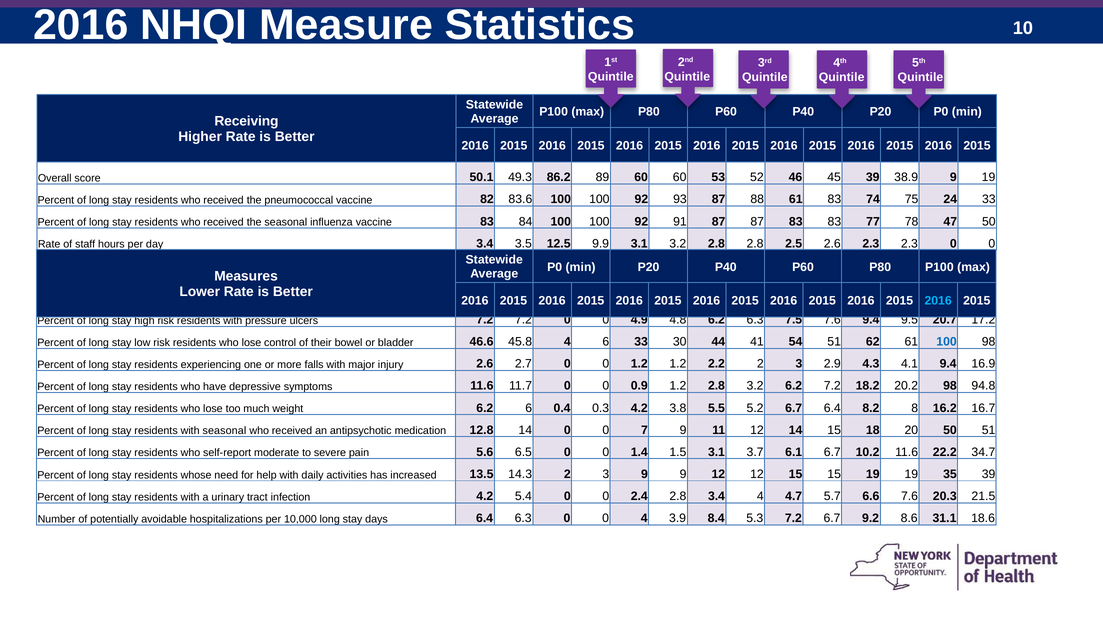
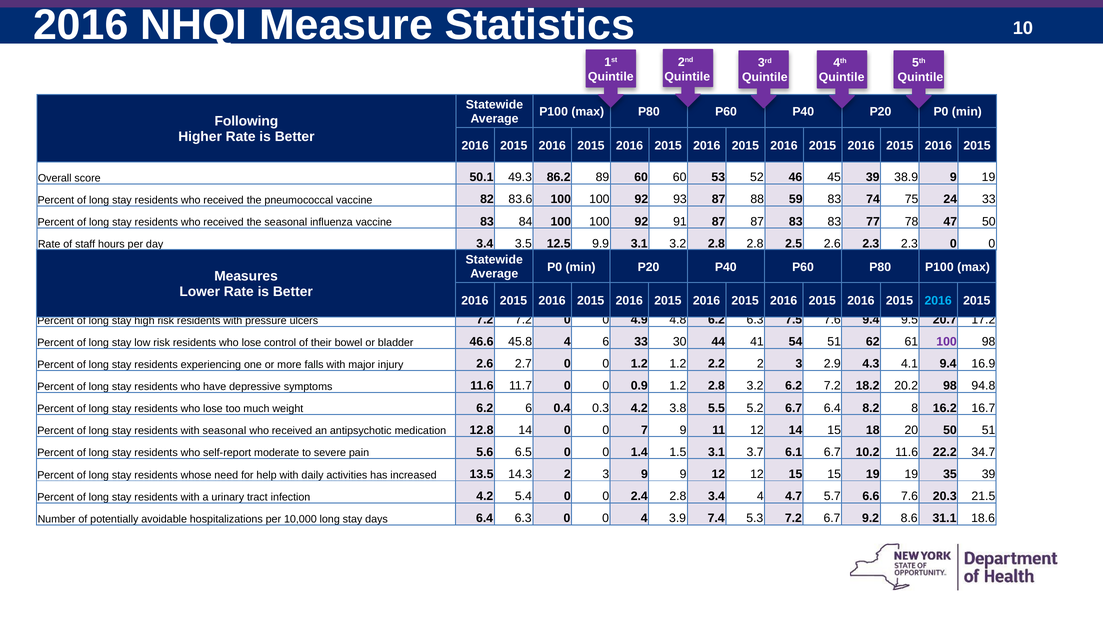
Receiving: Receiving -> Following (246, 121)
88 61: 61 -> 59 (796, 200)
100 colour: blue -> purple (947, 342)
8.4: 8.4 -> 7.4 (716, 519)
